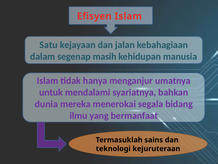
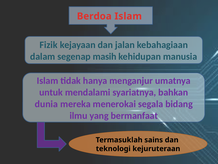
Efisyen: Efisyen -> Berdoa (94, 16)
Satu: Satu -> Fizik (49, 45)
